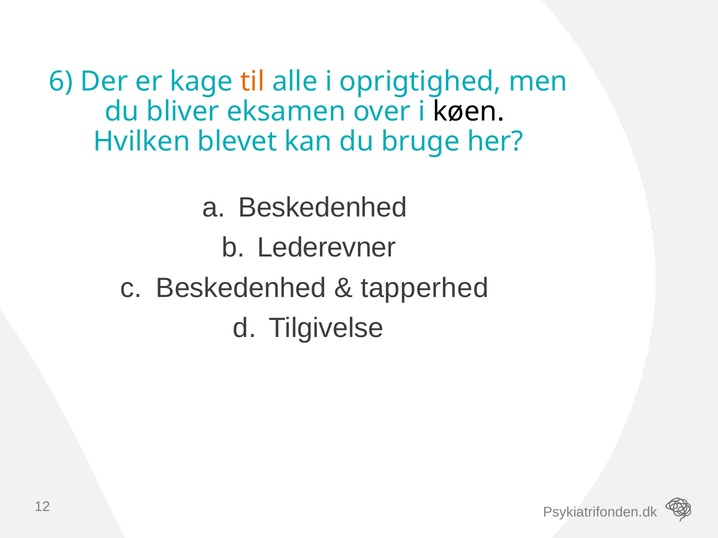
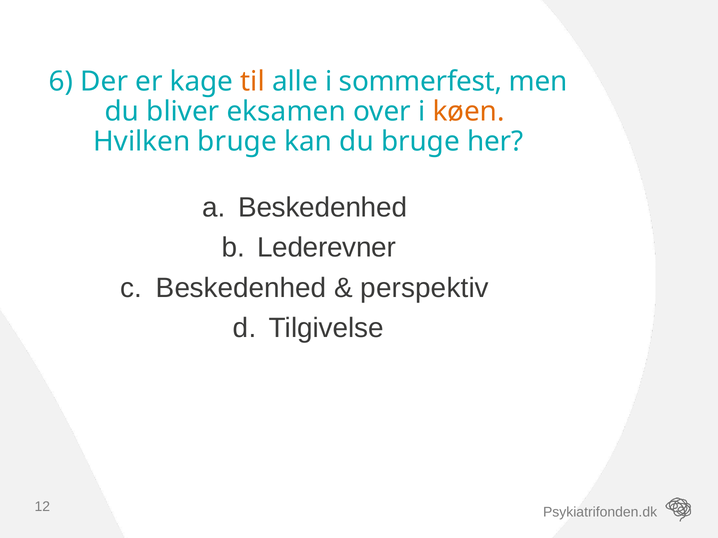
oprigtighed: oprigtighed -> sommerfest (421, 81)
køen colour: black -> orange (469, 112)
Hvilken blevet: blevet -> bruge (237, 142)
tapperhed: tapperhed -> perspektiv (425, 288)
